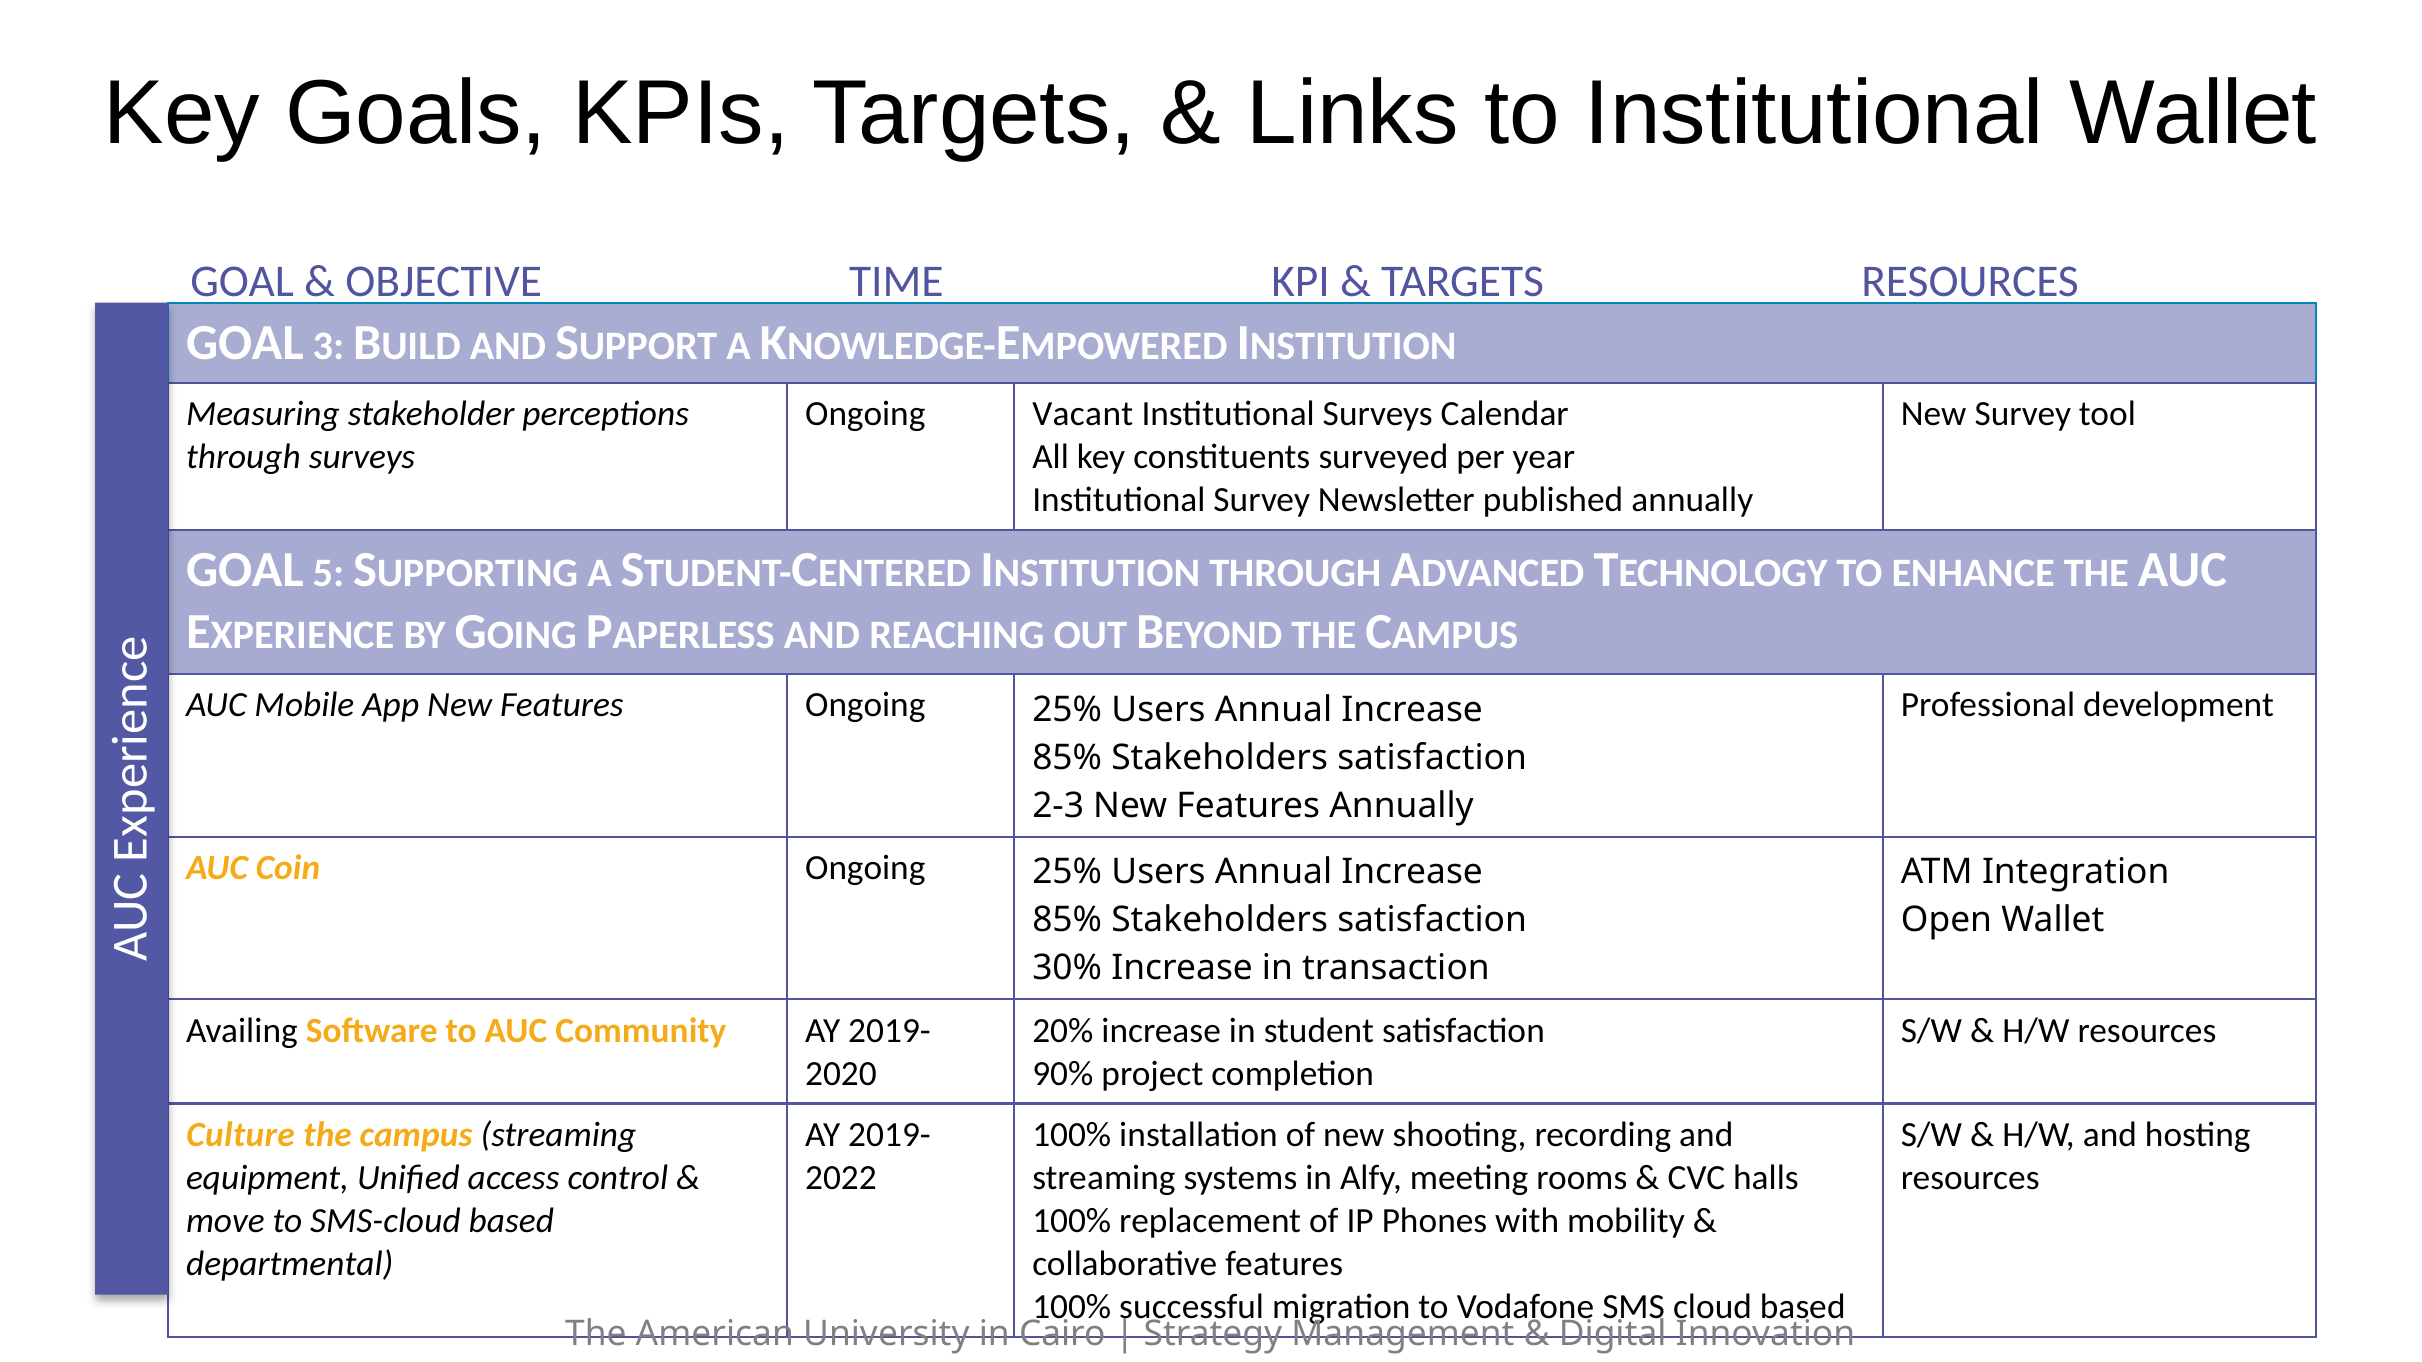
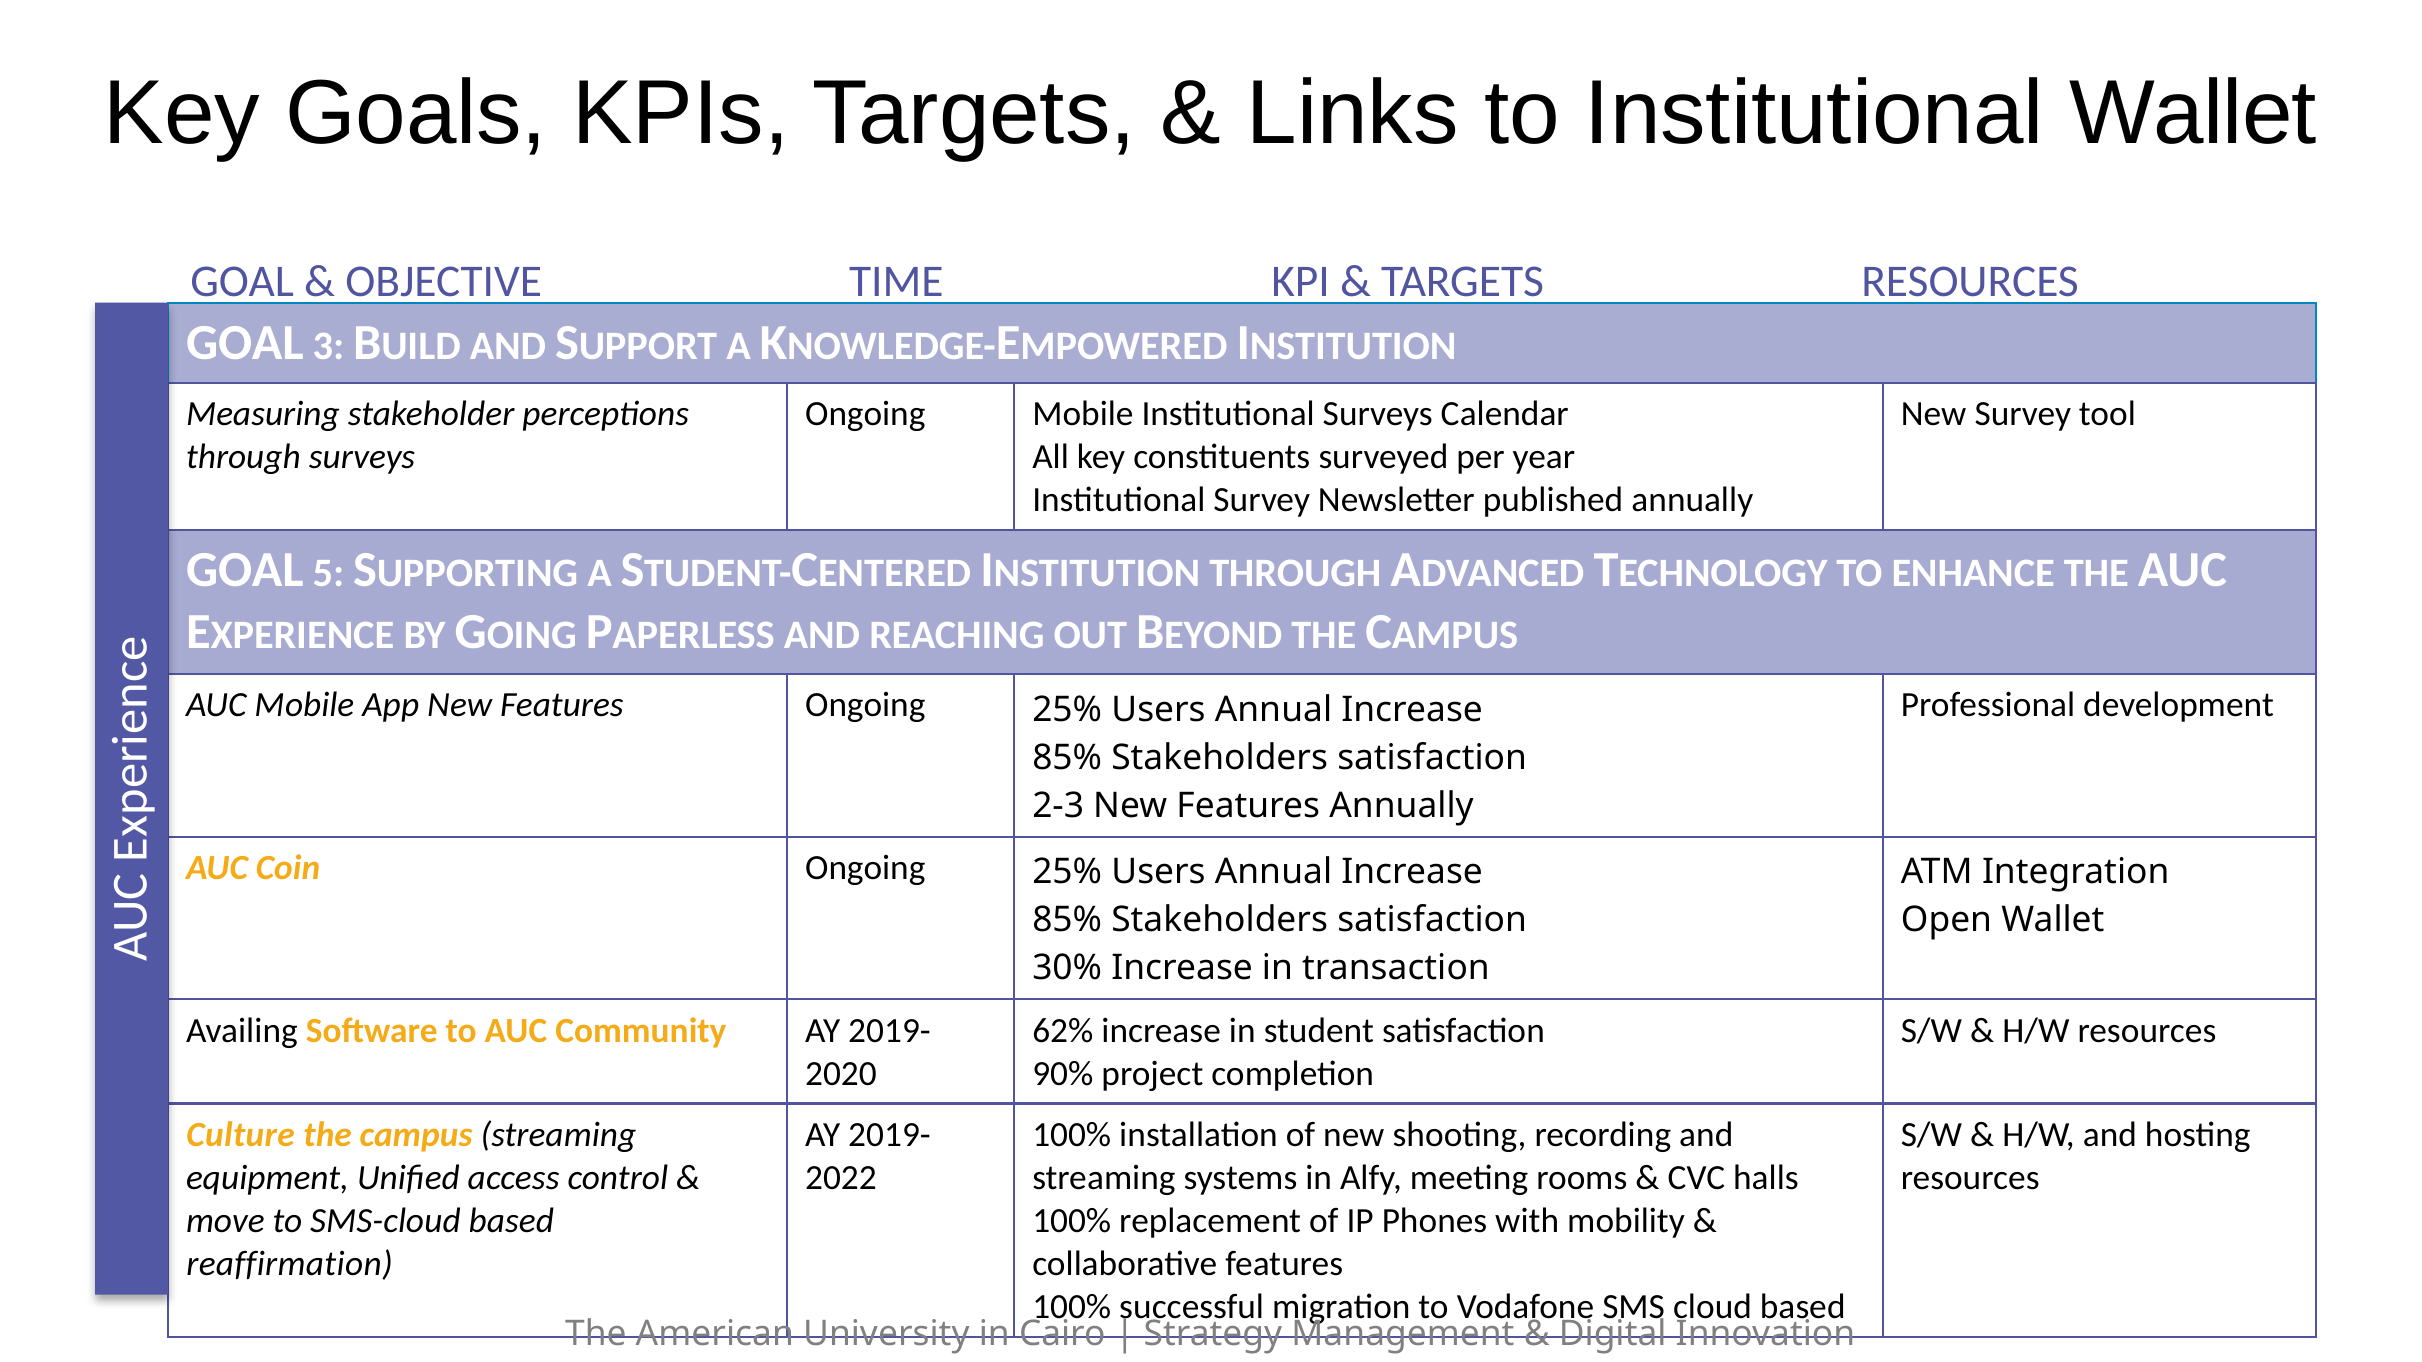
Ongoing Vacant: Vacant -> Mobile (1083, 414)
20%: 20% -> 62% (1063, 1031)
departmental: departmental -> reaffirmation (290, 1264)
